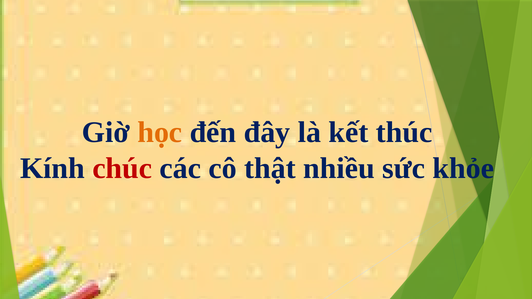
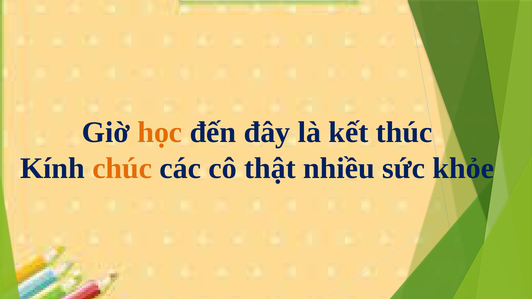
chúc colour: red -> orange (122, 168)
